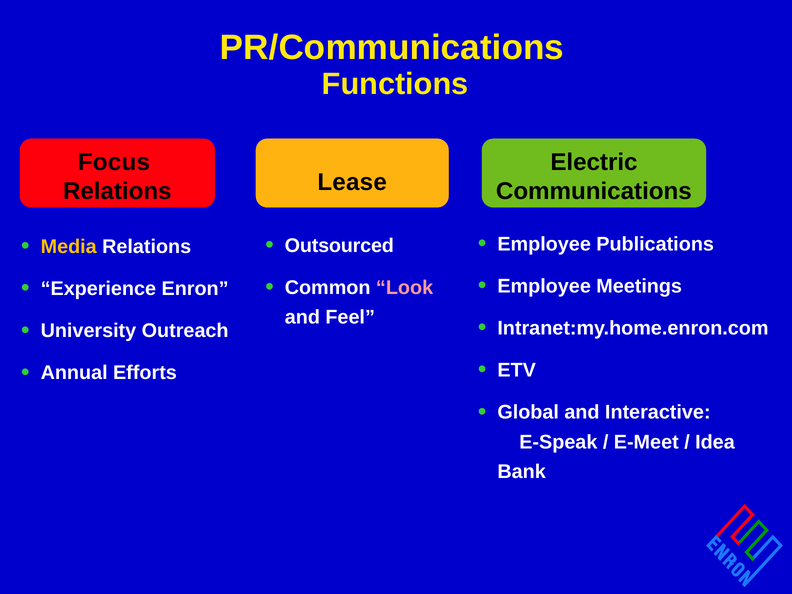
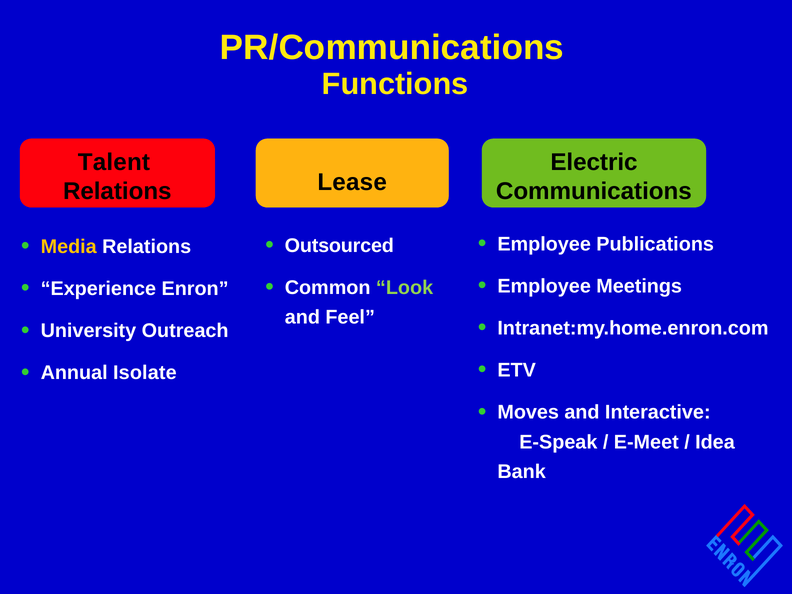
Focus: Focus -> Talent (114, 162)
Look colour: pink -> light green (405, 288)
Efforts: Efforts -> Isolate (145, 373)
Global: Global -> Moves (528, 412)
